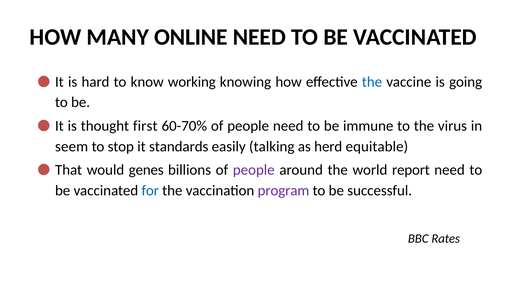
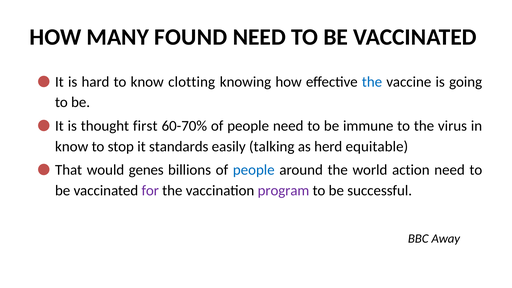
ONLINE: ONLINE -> FOUND (191, 37)
working: working -> clotting (192, 82)
seem: seem -> know (72, 146)
people colour: purple -> blue (254, 170)
report: report -> action (411, 170)
for colour: blue -> purple (150, 191)
Rates: Rates -> Away (446, 239)
